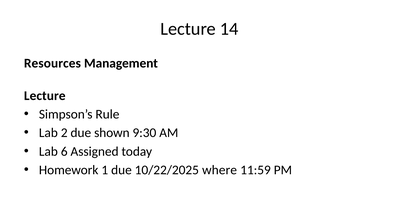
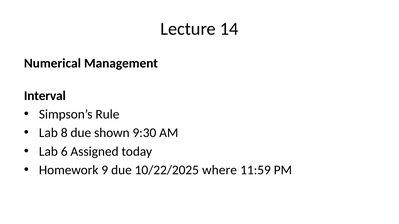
Resources: Resources -> Numerical (52, 63)
Lecture: Lecture -> Interval (45, 96)
2: 2 -> 8 (64, 133)
1: 1 -> 9 (105, 170)
